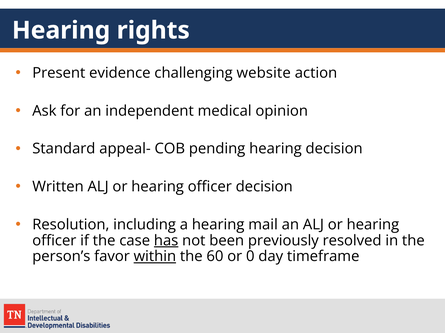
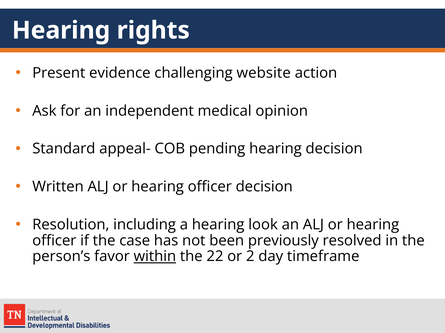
mail: mail -> look (263, 225)
has underline: present -> none (166, 241)
60: 60 -> 22 (215, 257)
0: 0 -> 2 (250, 257)
